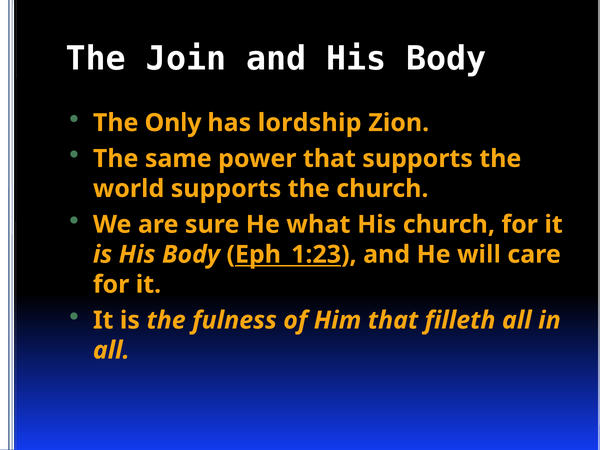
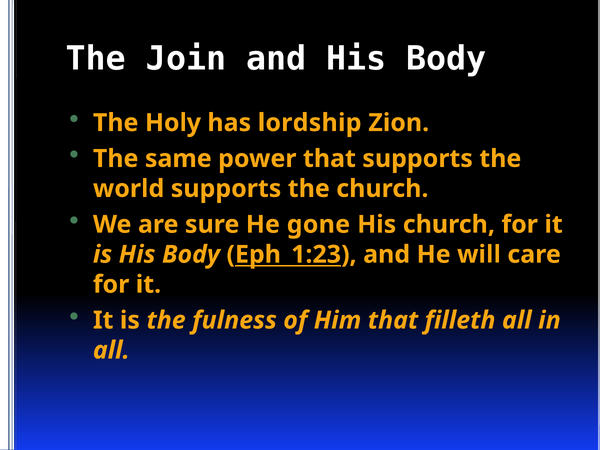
Only: Only -> Holy (173, 123)
what: what -> gone (318, 225)
